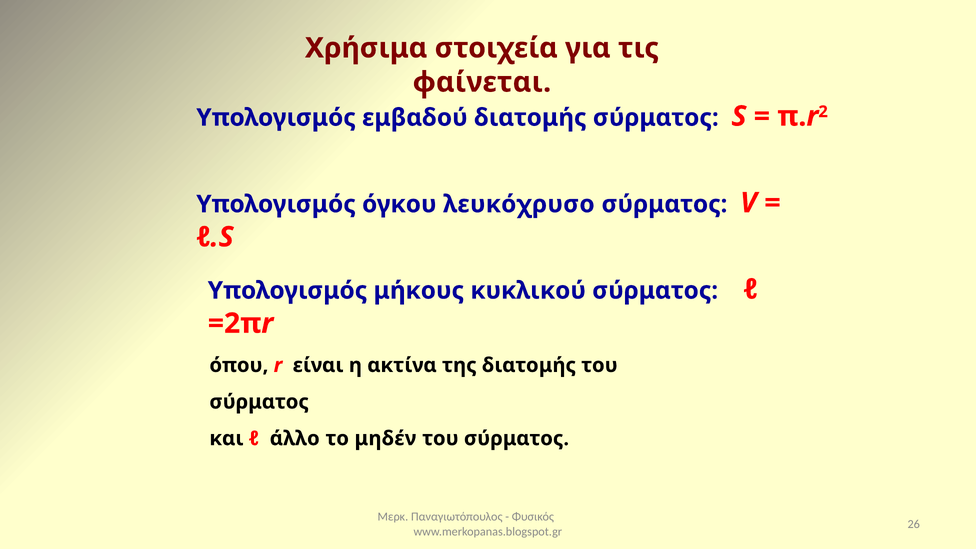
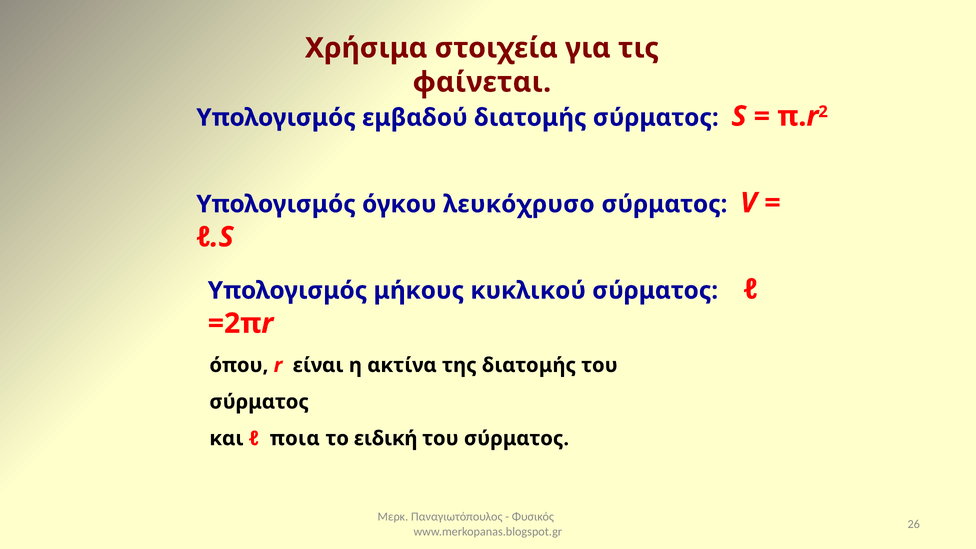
άλλο: άλλο -> ποια (295, 438)
μηδέν: μηδέν -> ειδική (386, 438)
